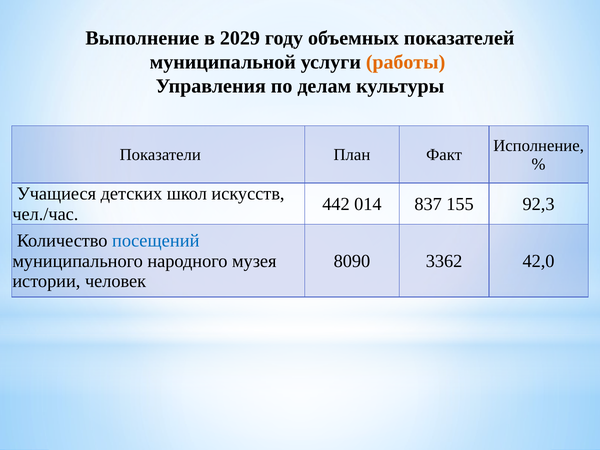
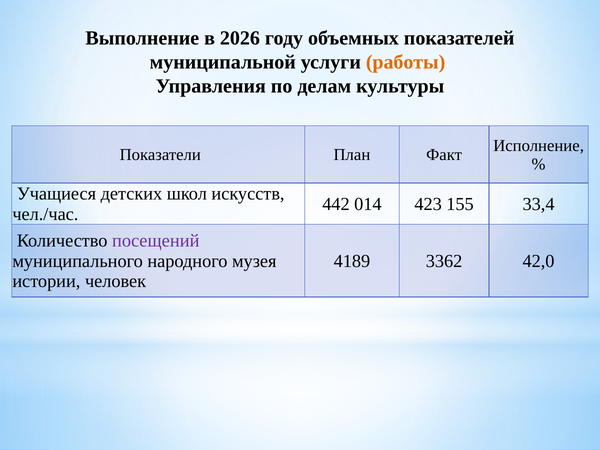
2029: 2029 -> 2026 (240, 38)
837: 837 -> 423 (428, 204)
92,3: 92,3 -> 33,4 (539, 204)
посещений colour: blue -> purple (156, 241)
8090: 8090 -> 4189 (352, 261)
